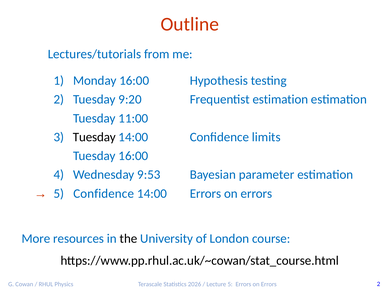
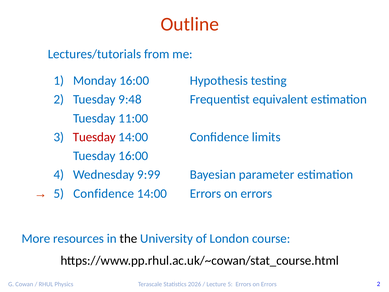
9:20: 9:20 -> 9:48 (130, 99)
Frequentist estimation: estimation -> equivalent (280, 99)
Tuesday colour: black -> red (94, 137)
9:53: 9:53 -> 9:99 (149, 175)
